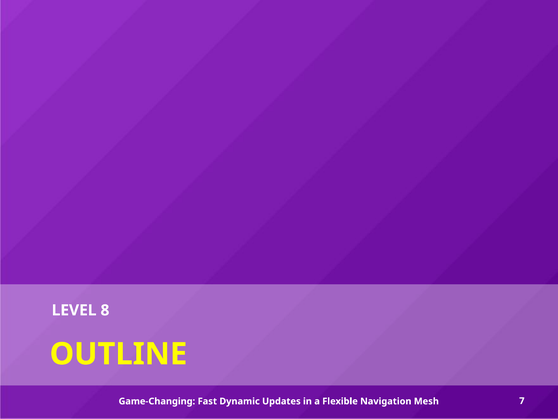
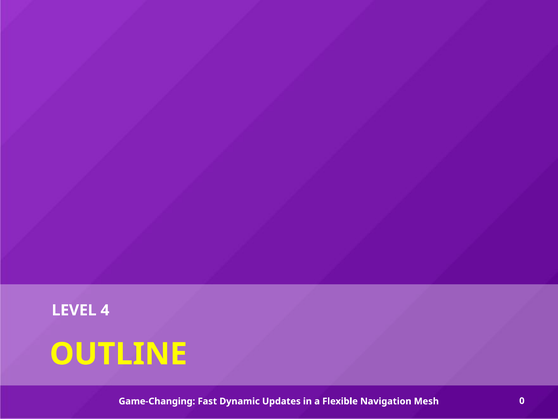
8: 8 -> 4 (105, 310)
7: 7 -> 0 (522, 400)
